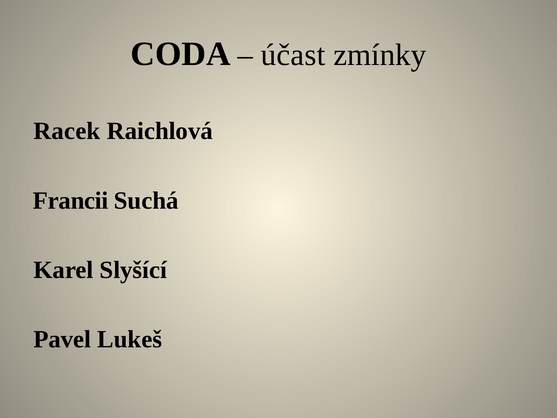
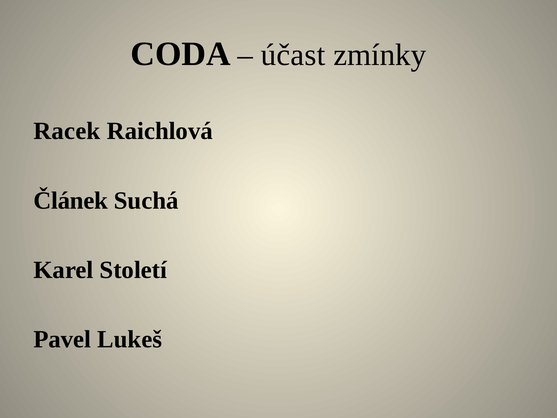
Francii: Francii -> Článek (71, 200)
Slyšící: Slyšící -> Století (133, 270)
